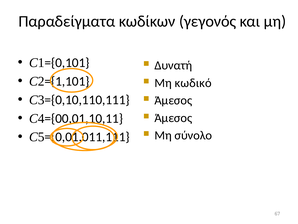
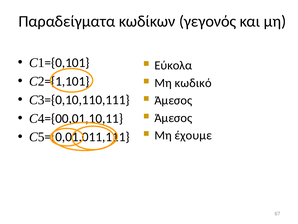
Δυνατή: Δυνατή -> Εύκολα (173, 65)
σύνολο: σύνολο -> έχουμε (193, 135)
